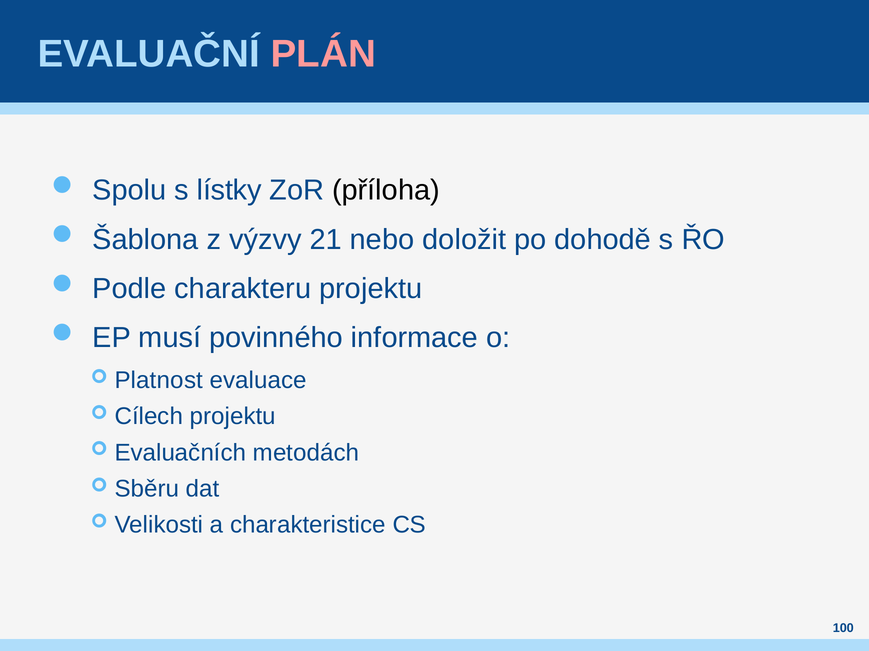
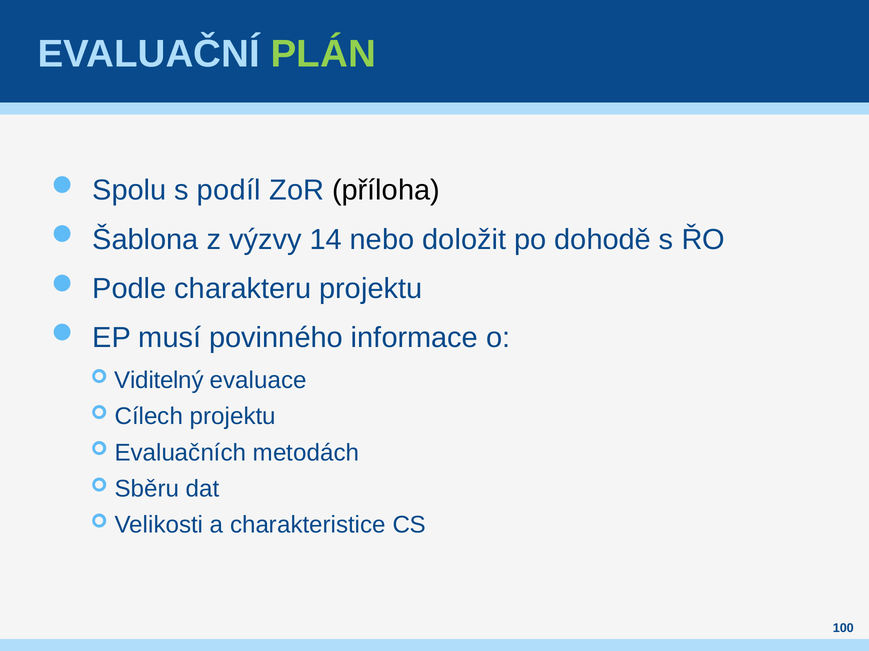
PLÁN colour: pink -> light green (323, 54)
lístky: lístky -> podíl (229, 190)
21: 21 -> 14 (326, 240)
Platnost: Platnost -> Viditelný (159, 381)
